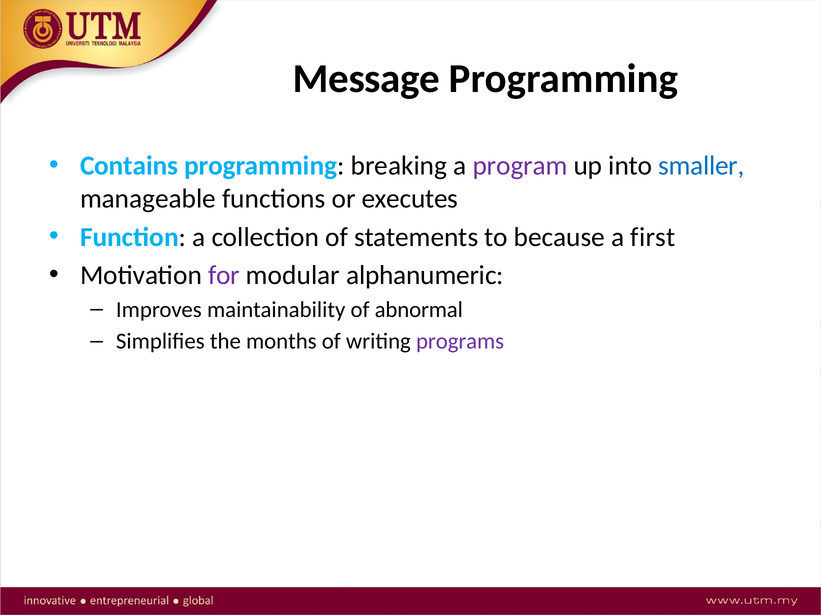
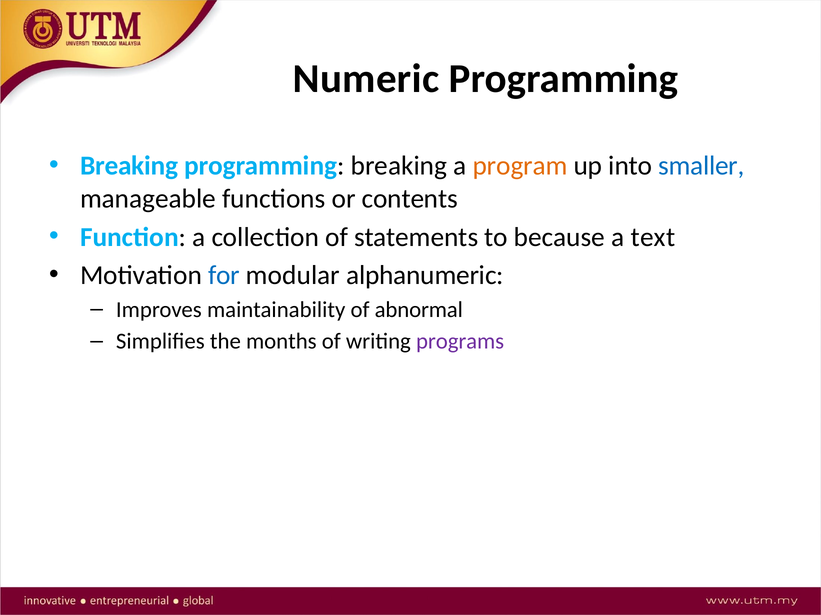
Message: Message -> Numeric (366, 79)
Contains: Contains -> Breaking (129, 166)
program colour: purple -> orange (520, 166)
executes: executes -> contents (410, 199)
first: first -> text (653, 237)
for colour: purple -> blue (224, 276)
